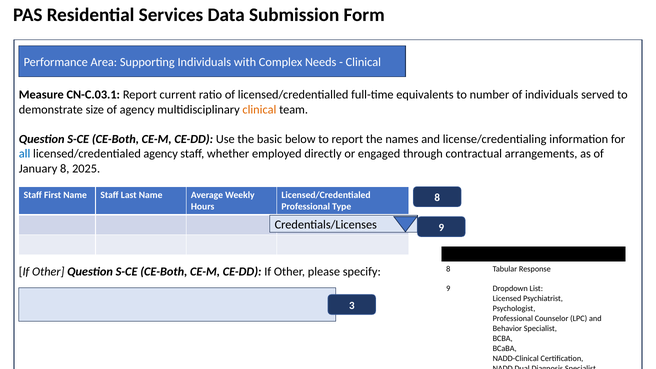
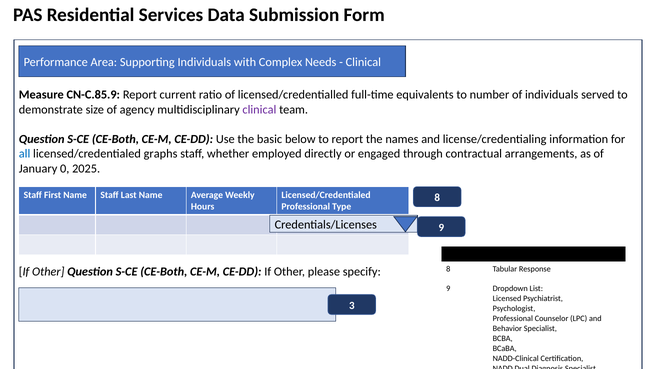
CN-C.03.1: CN-C.03.1 -> CN-C.85.9 (93, 95)
clinical colour: orange -> purple (259, 109)
licensed/credentialed agency: agency -> graphs (161, 154)
January 8: 8 -> 0 (65, 169)
